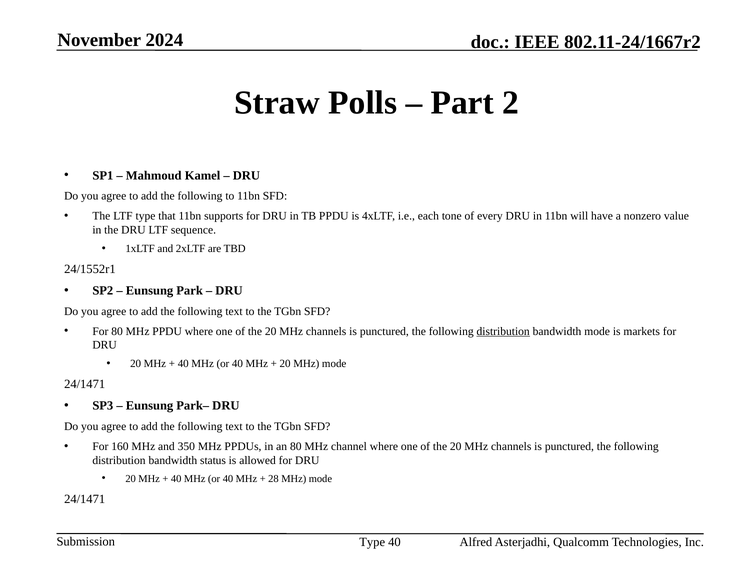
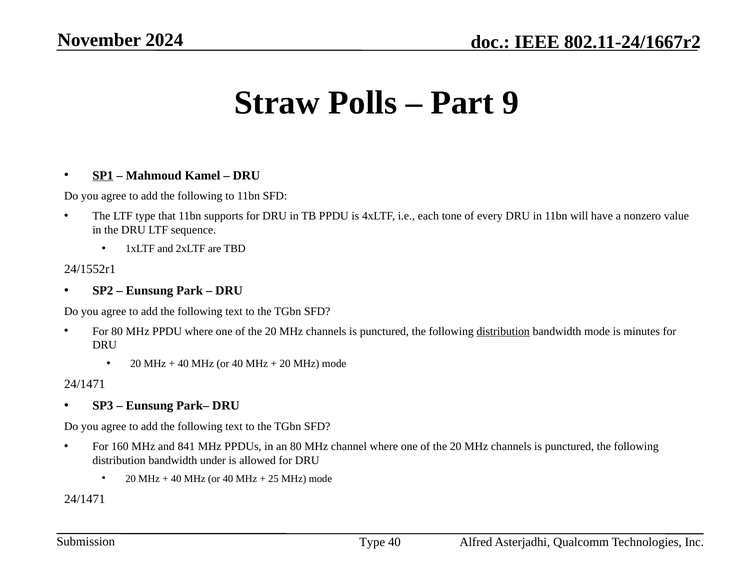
2: 2 -> 9 (511, 103)
SP1 underline: none -> present (103, 176)
markets: markets -> minutes (642, 332)
350: 350 -> 841 (186, 447)
status: status -> under (213, 461)
28: 28 -> 25 (273, 479)
